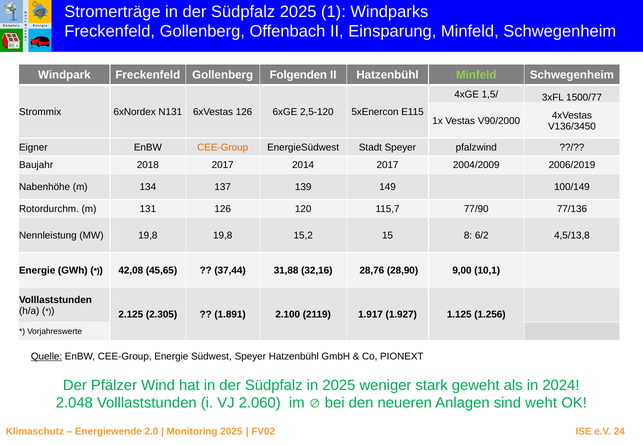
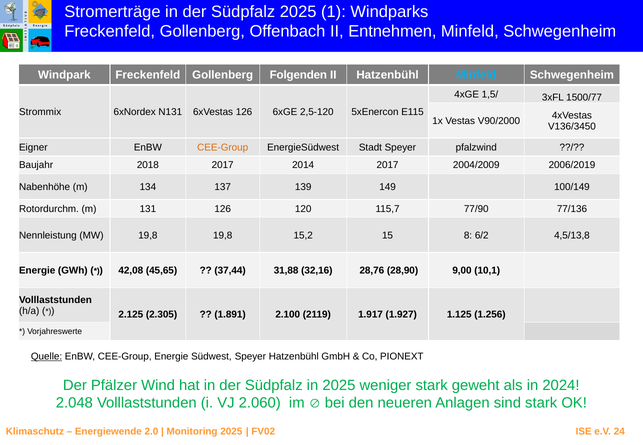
Einsparung: Einsparung -> Entnehmen (392, 31)
Minfeld colour: light green -> light blue (476, 75)
sind weht: weht -> stark (541, 403)
